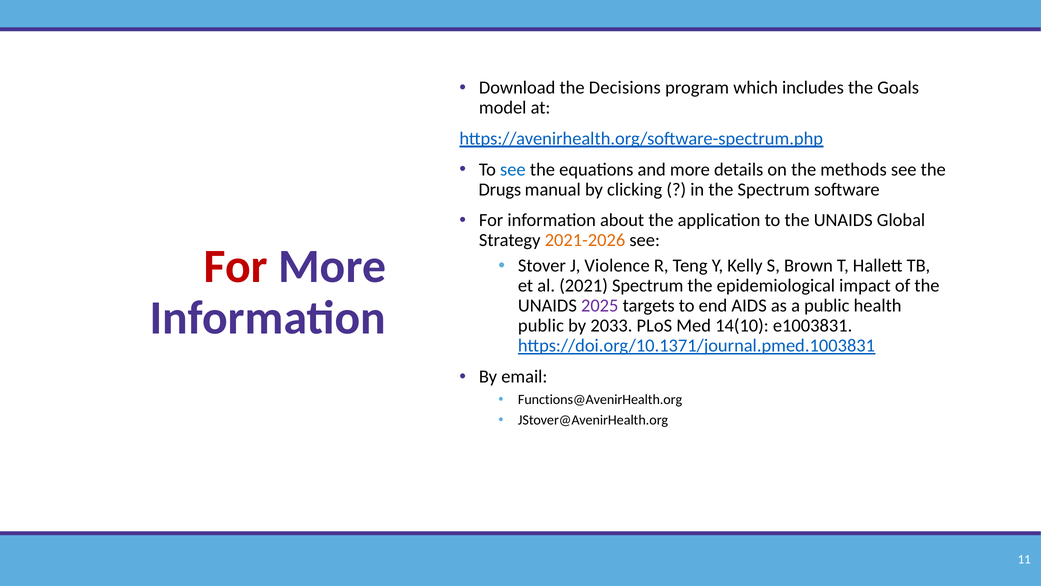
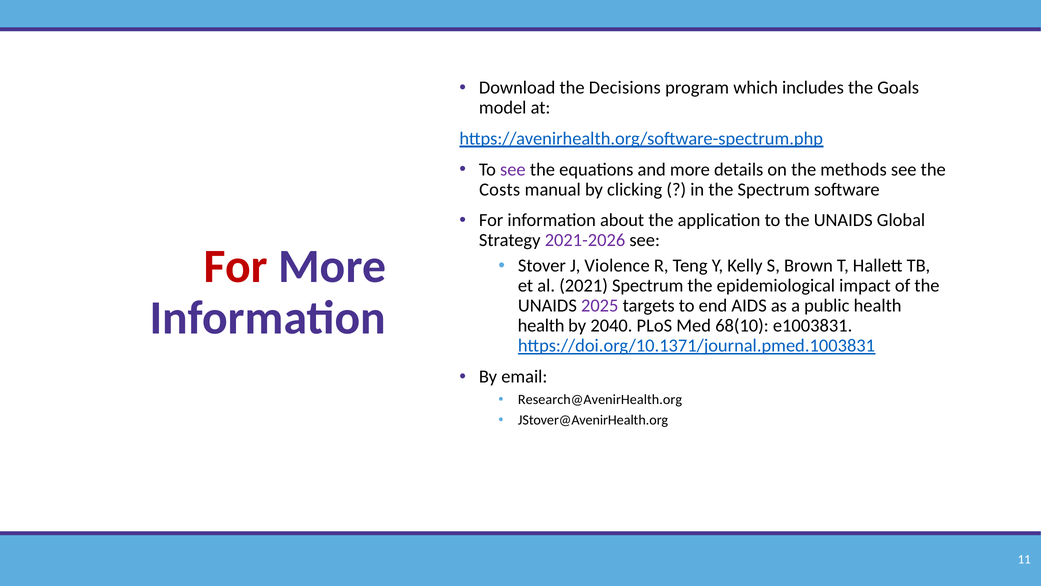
see colour: blue -> purple (513, 169)
Drugs: Drugs -> Costs (500, 189)
2021-2026 colour: orange -> purple (585, 240)
public: public -> health (541, 325)
2033: 2033 -> 2040 (611, 325)
14(10: 14(10 -> 68(10 (742, 325)
Functions@AvenirHealth.org: Functions@AvenirHealth.org -> Research@AvenirHealth.org (600, 399)
